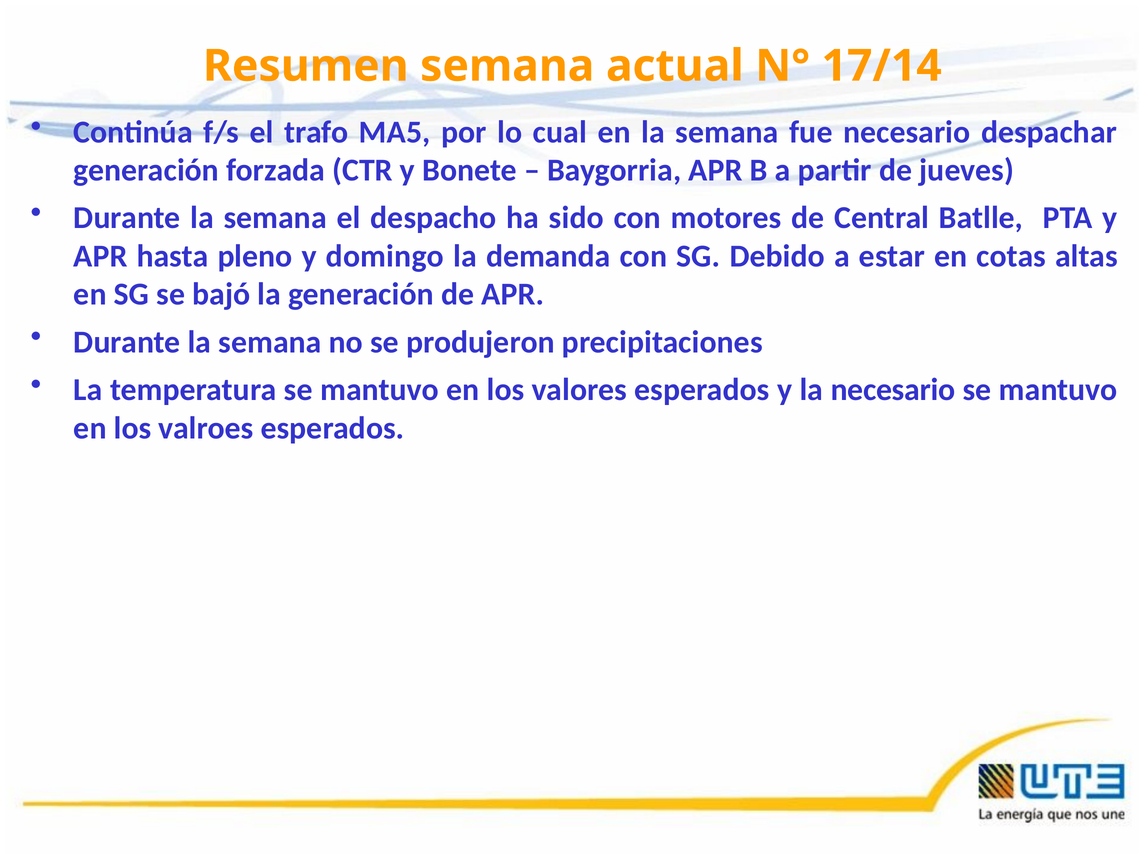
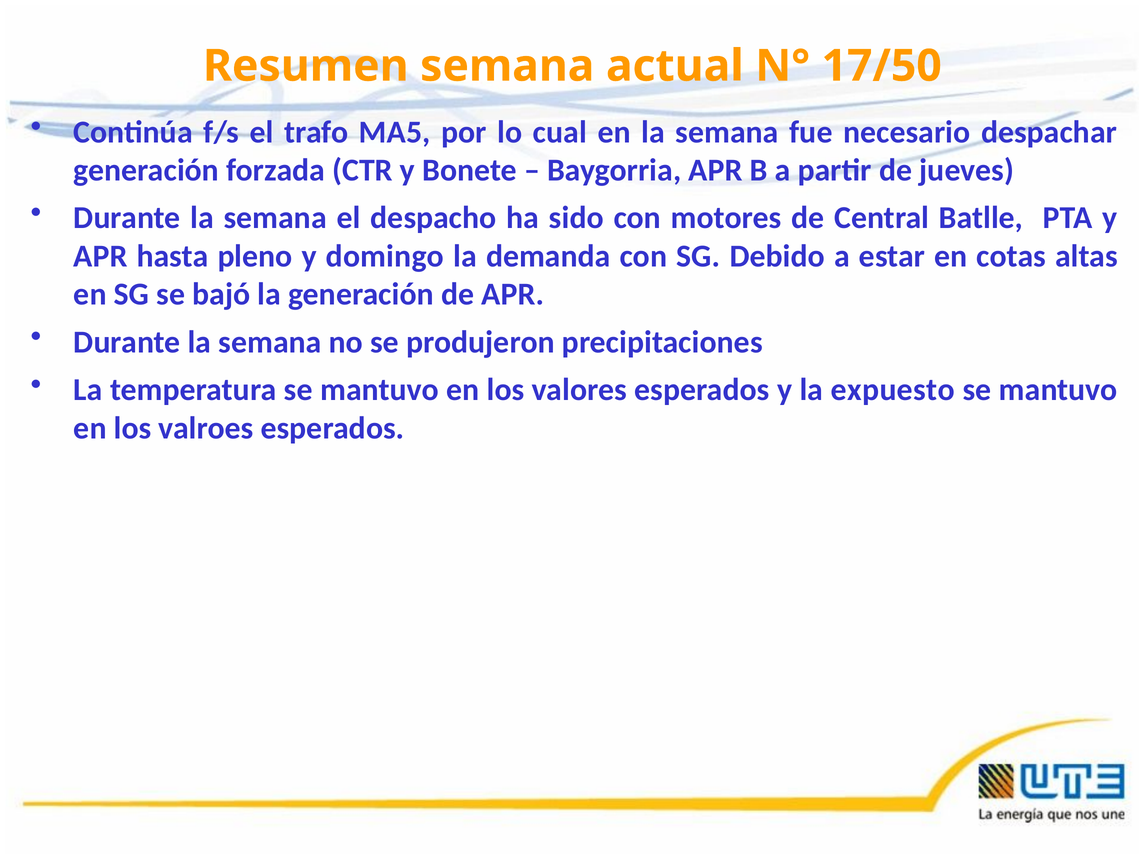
17/14: 17/14 -> 17/50 (882, 66)
la necesario: necesario -> expuesto (893, 390)
